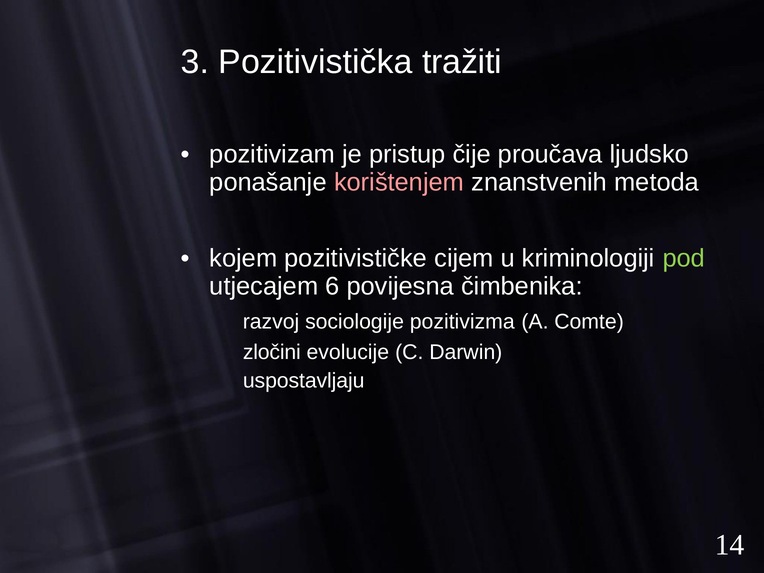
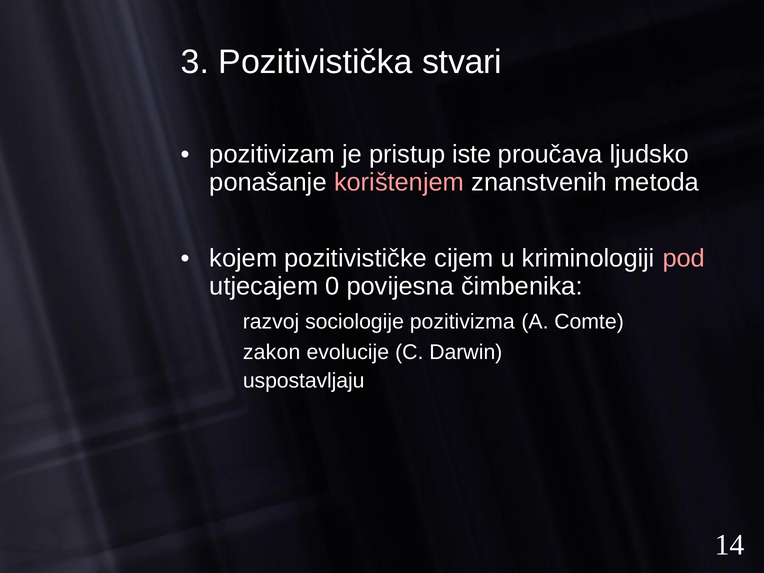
tražiti: tražiti -> stvari (462, 62)
čije: čije -> iste (472, 154)
pod colour: light green -> pink (684, 258)
6: 6 -> 0 (332, 286)
zločini: zločini -> zakon (272, 352)
